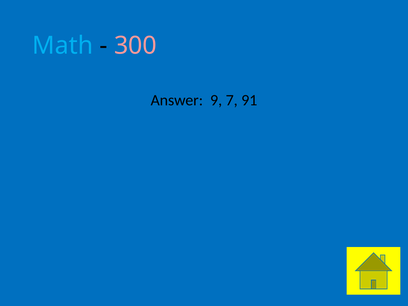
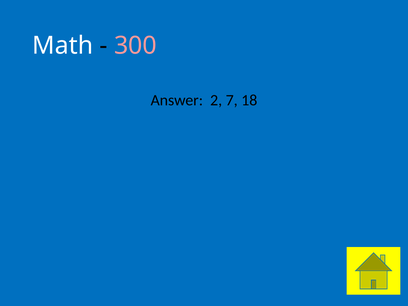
Math colour: light blue -> white (63, 46)
9: 9 -> 2 (216, 100)
91: 91 -> 18 (249, 100)
